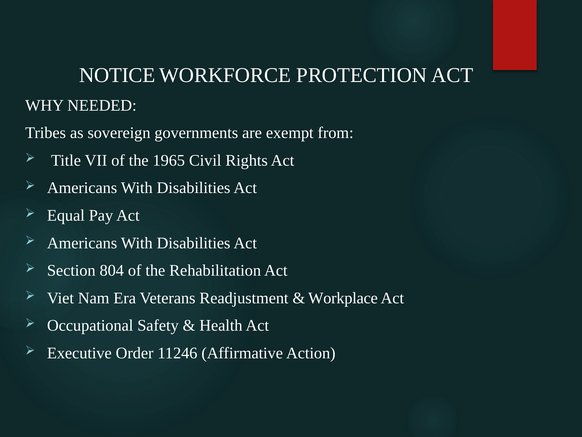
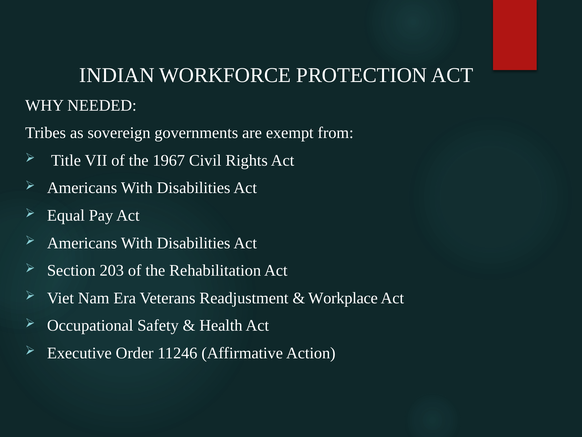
NOTICE: NOTICE -> INDIAN (117, 75)
1965: 1965 -> 1967 (169, 160)
804: 804 -> 203 (112, 270)
